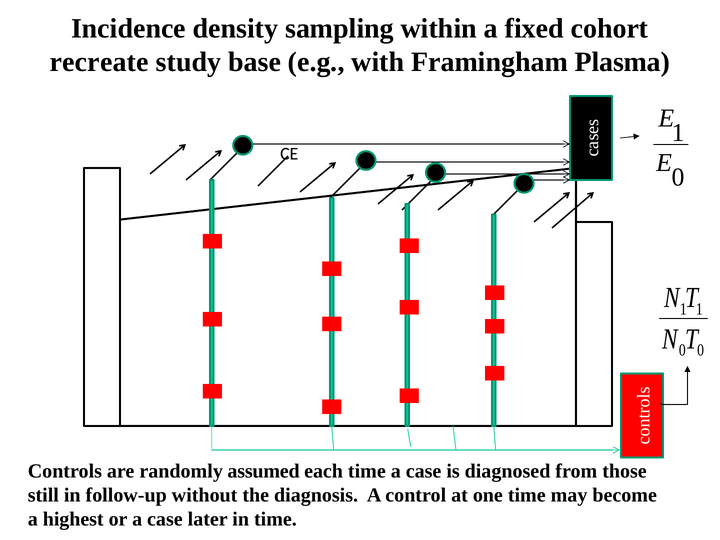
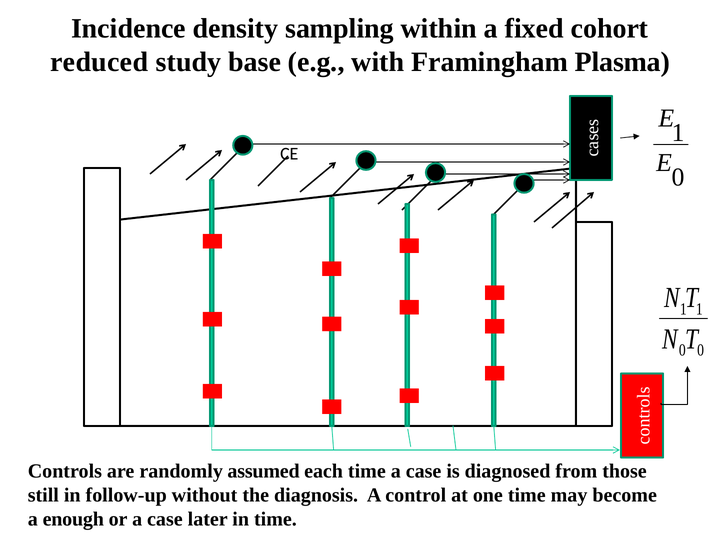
recreate: recreate -> reduced (99, 62)
highest: highest -> enough (73, 519)
